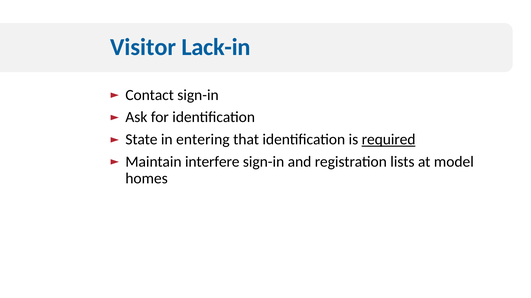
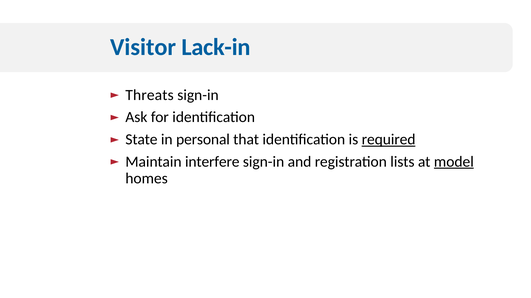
Contact: Contact -> Threats (150, 95)
entering: entering -> personal (203, 140)
model underline: none -> present (454, 162)
